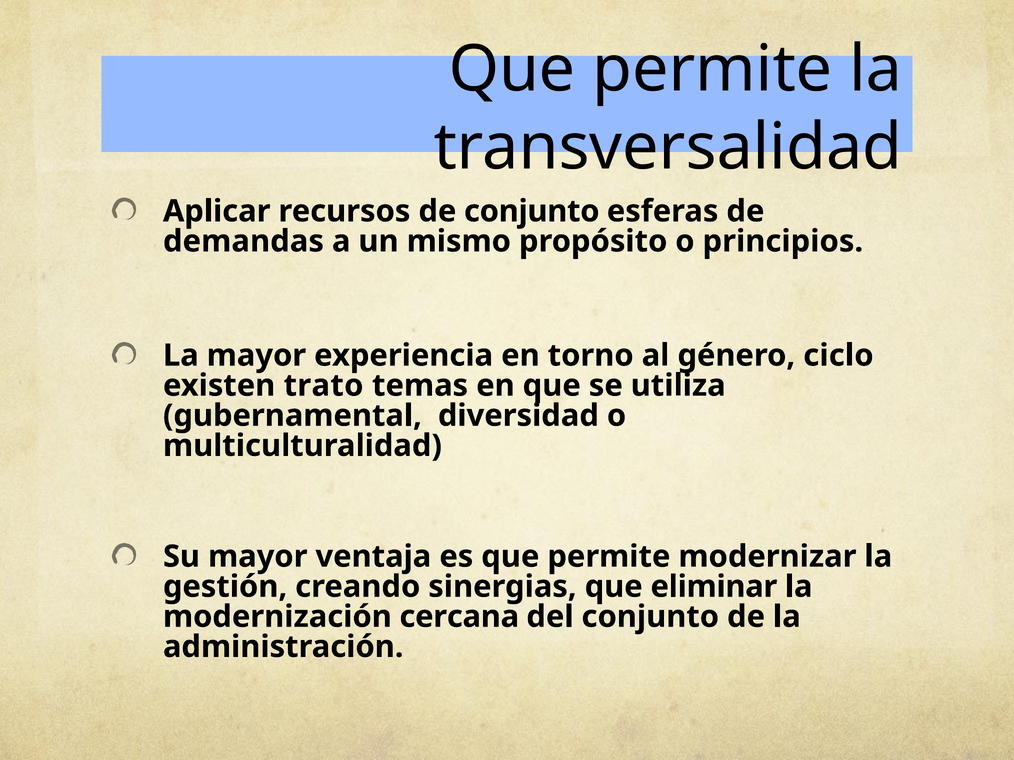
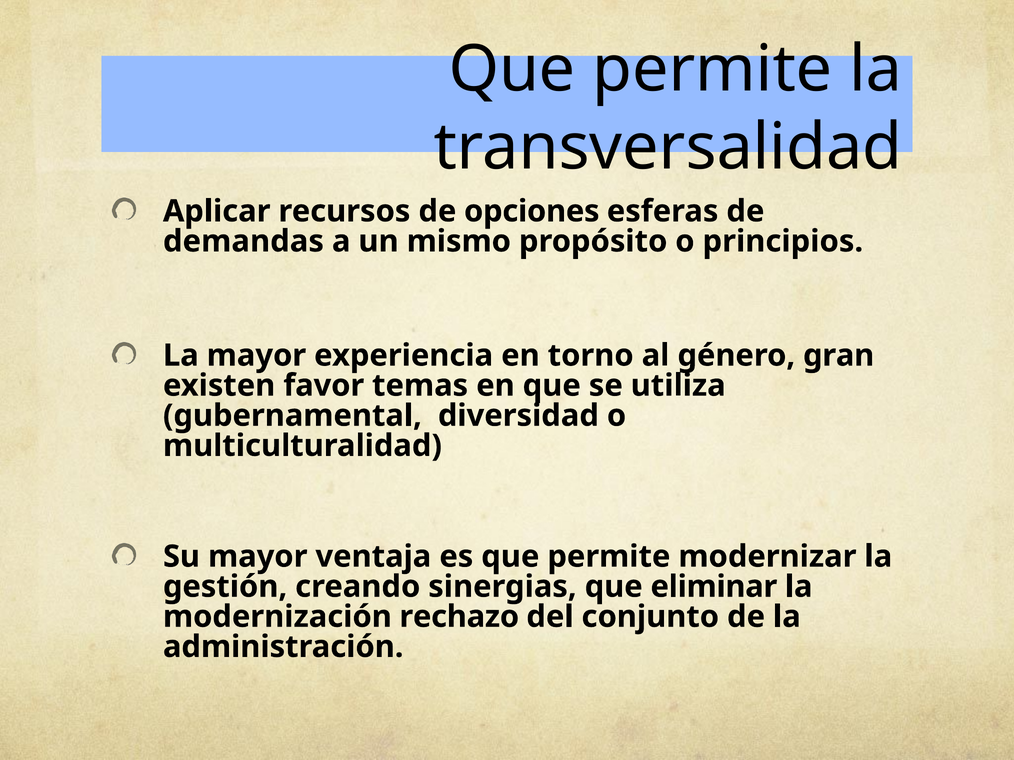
de conjunto: conjunto -> opciones (532, 211)
ciclo: ciclo -> gran (839, 356)
trato: trato -> favor (324, 386)
cercana: cercana -> rechazo (459, 617)
